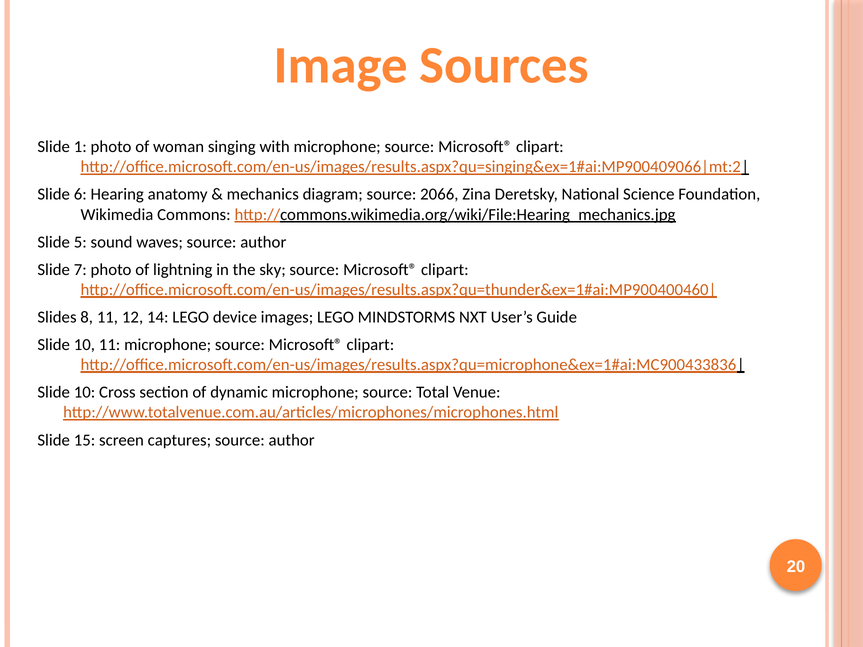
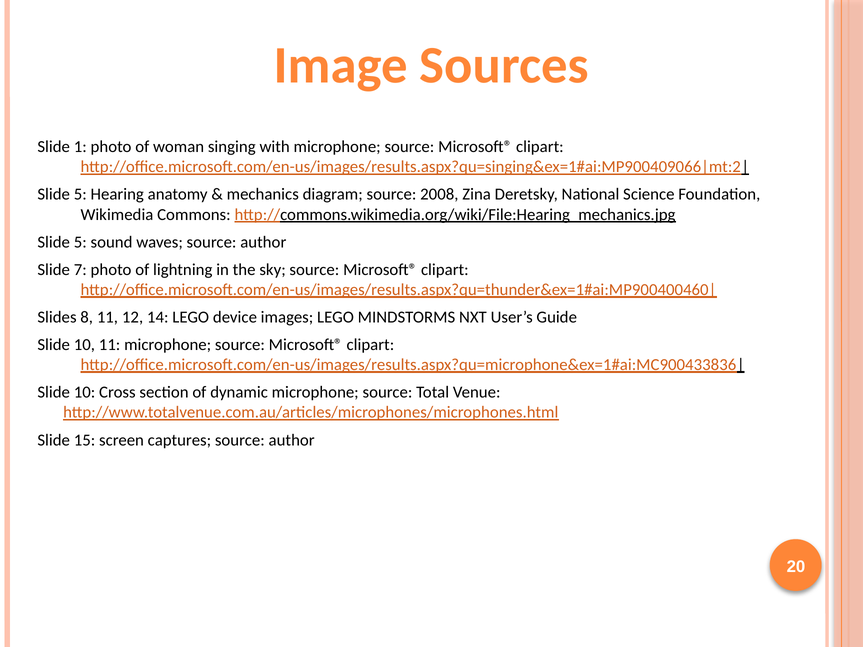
6: 6 -> 5 (80, 194)
2066: 2066 -> 2008 (439, 194)
